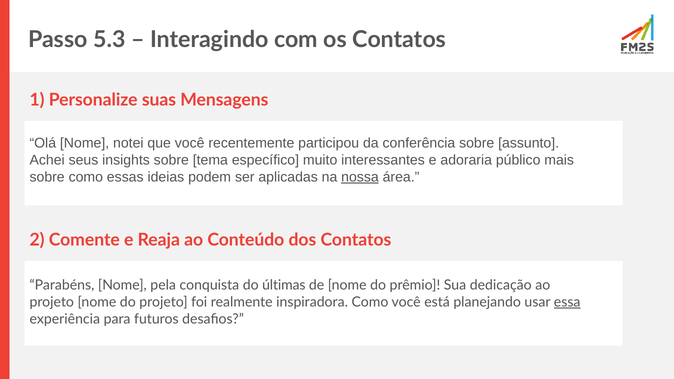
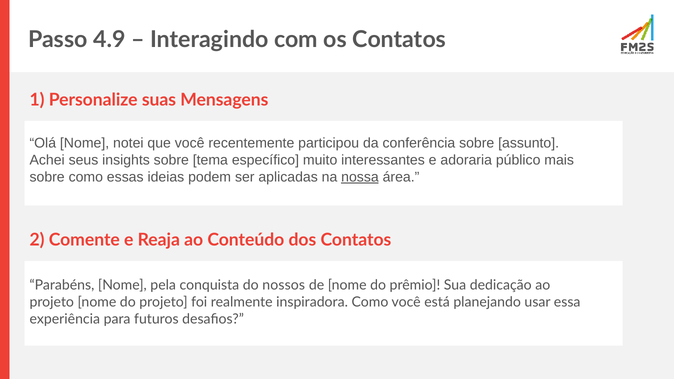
5.3: 5.3 -> 4.9 (109, 40)
últimas: últimas -> nossos (284, 285)
essa underline: present -> none (567, 302)
